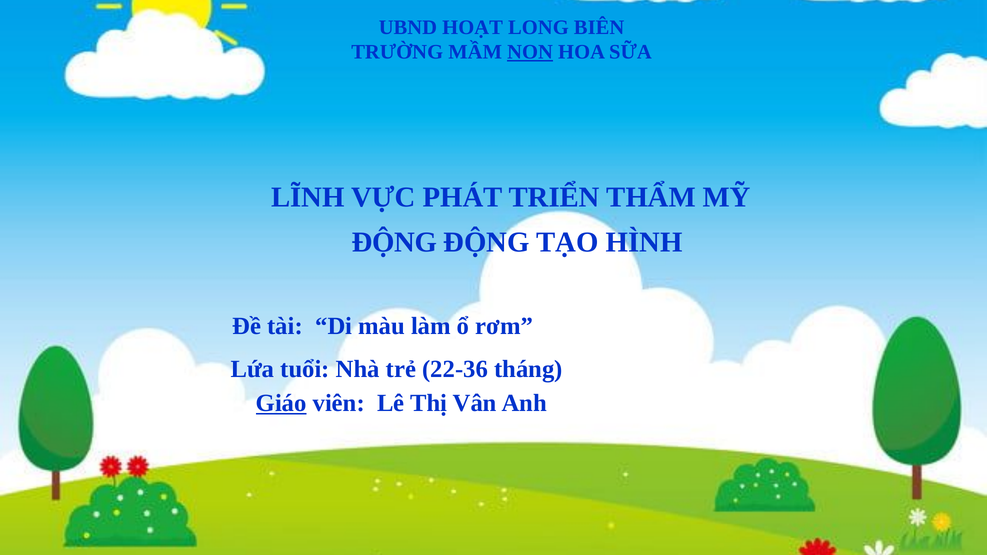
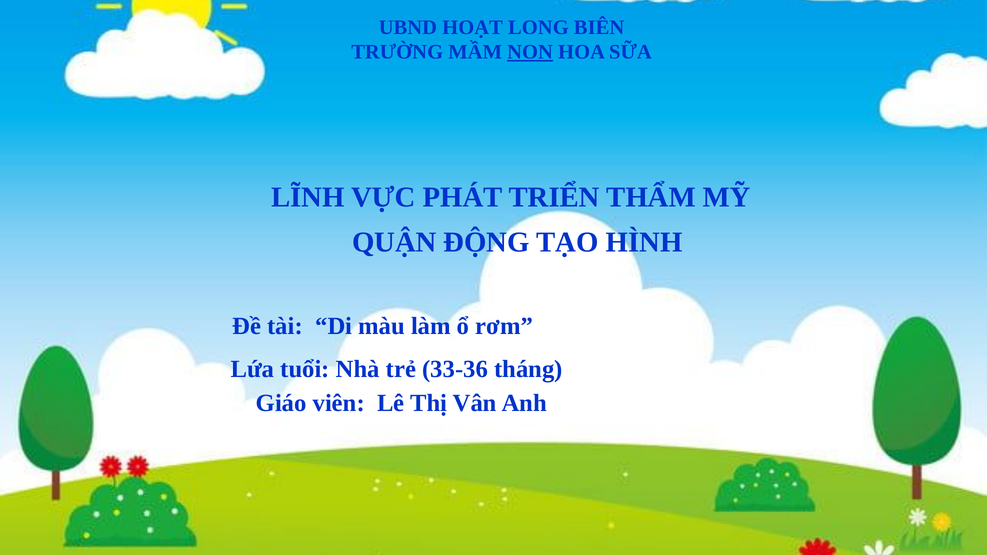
ĐỘNG: ĐỘNG -> QUẬN (394, 243)
22-36: 22-36 -> 33-36 (455, 369)
Giáo underline: present -> none (281, 403)
